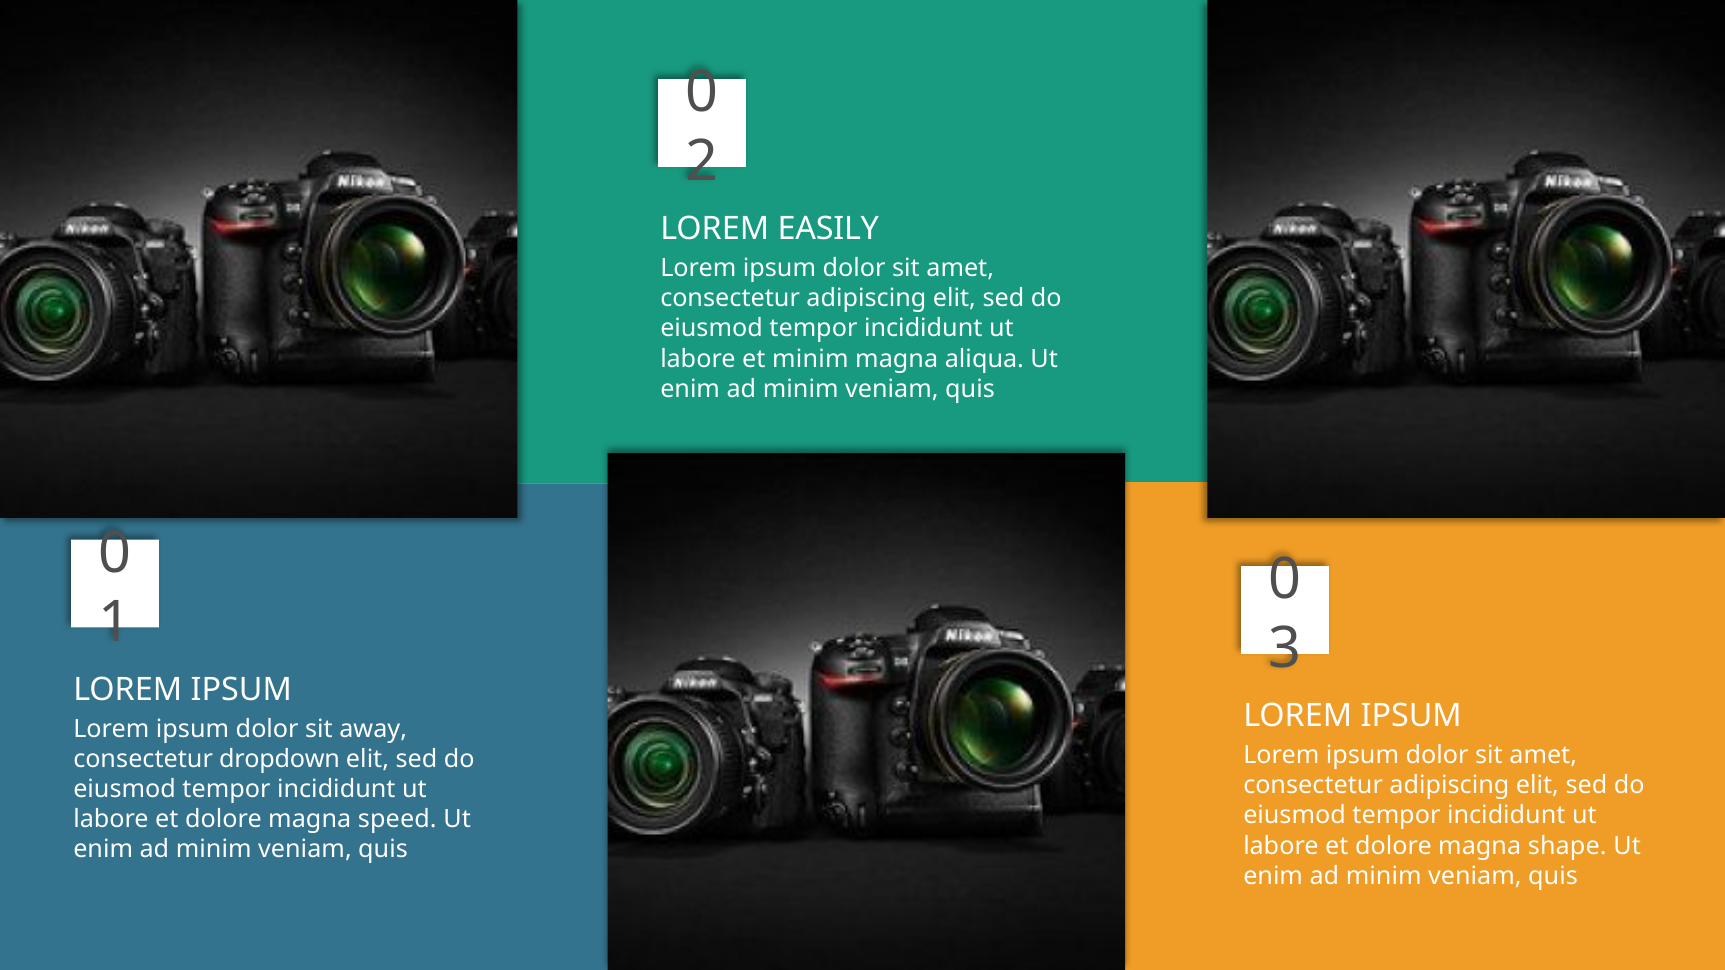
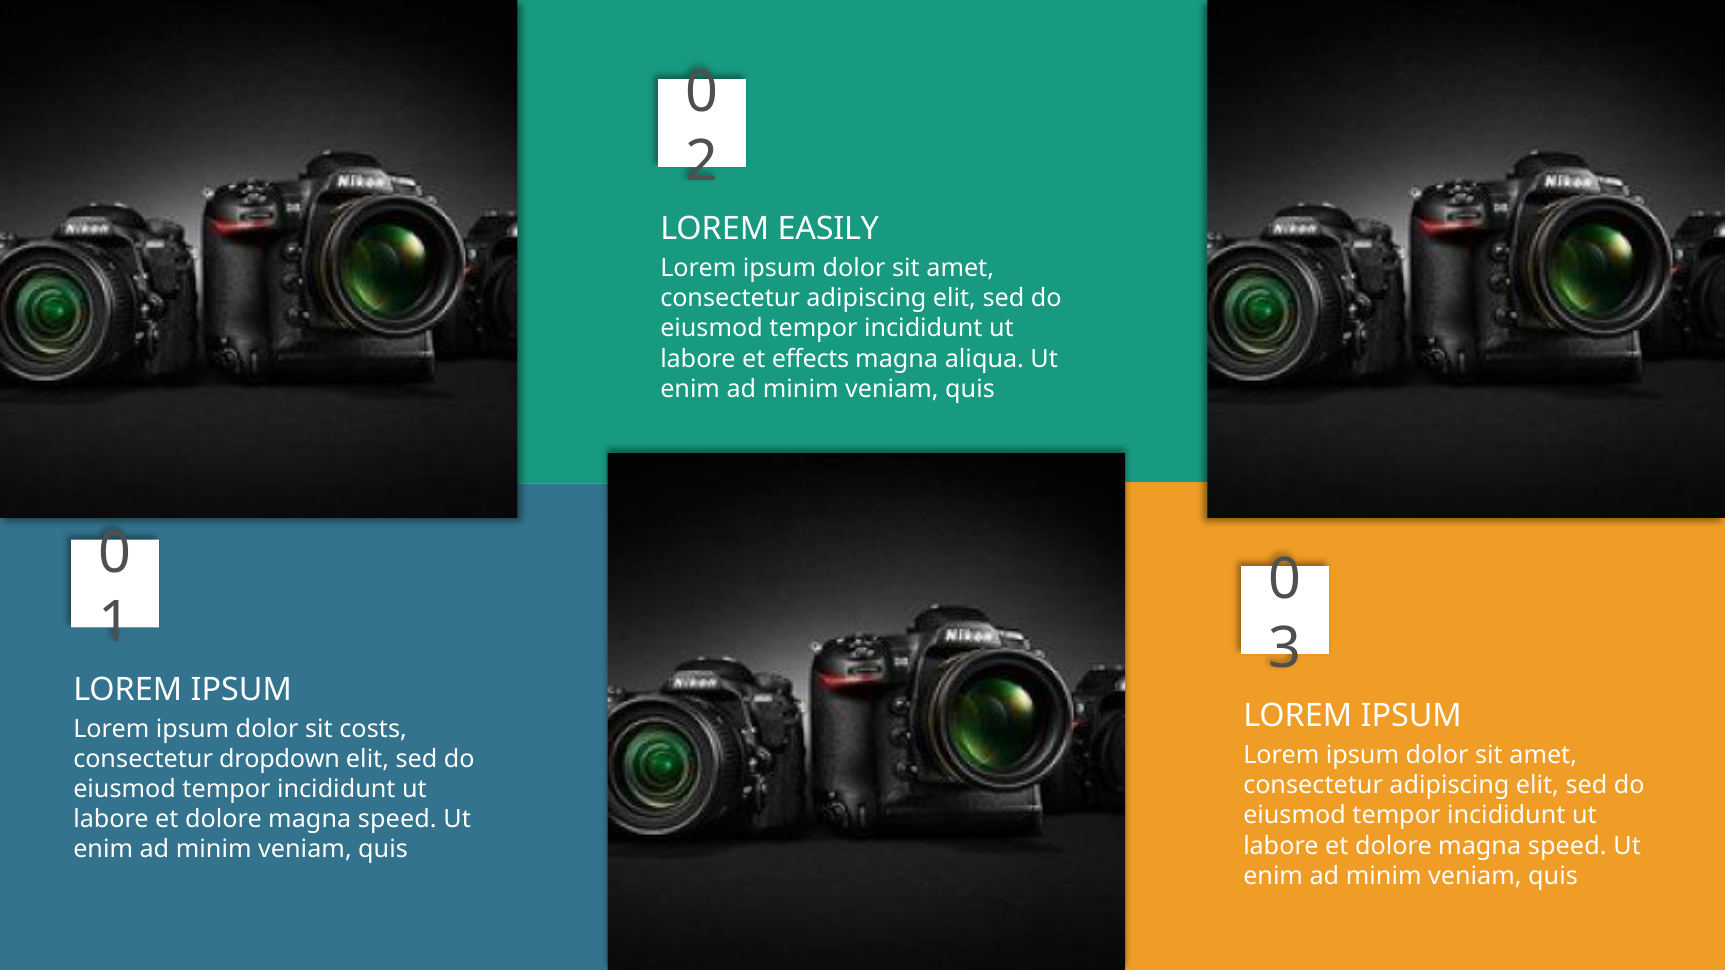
et minim: minim -> effects (811, 359)
away: away -> costs (373, 729)
shape: shape -> speed (1567, 846)
